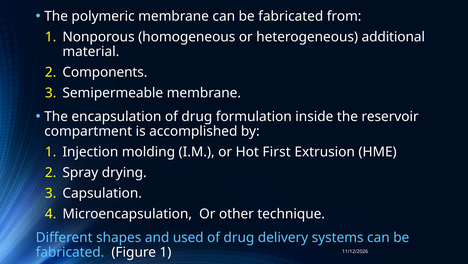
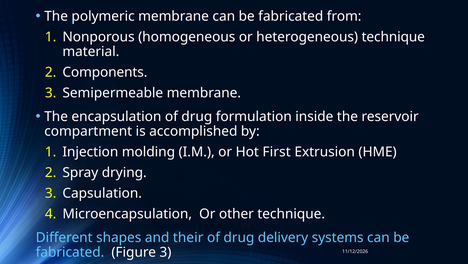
heterogeneous additional: additional -> technique (393, 37)
used: used -> their (188, 237)
Figure 1: 1 -> 3 (165, 252)
